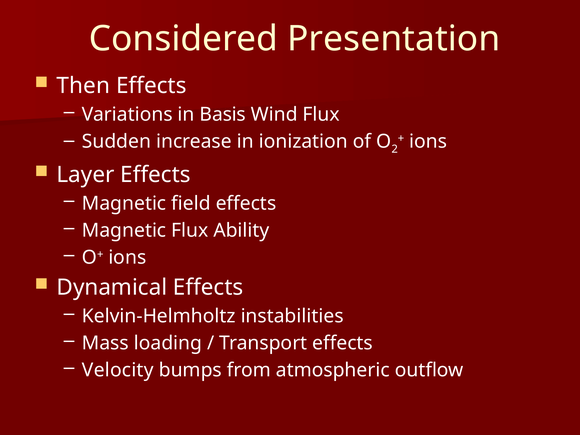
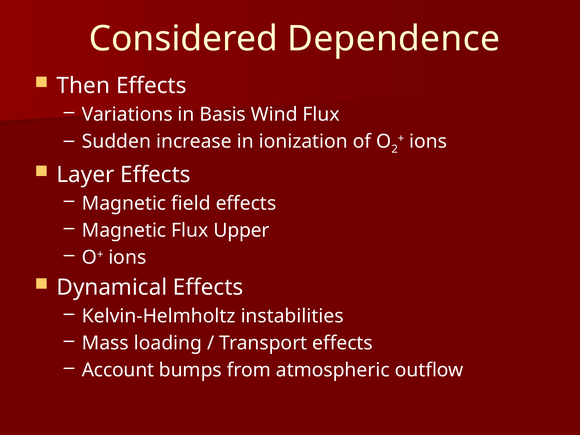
Presentation: Presentation -> Dependence (394, 39)
Ability: Ability -> Upper (241, 230)
Velocity: Velocity -> Account (118, 370)
